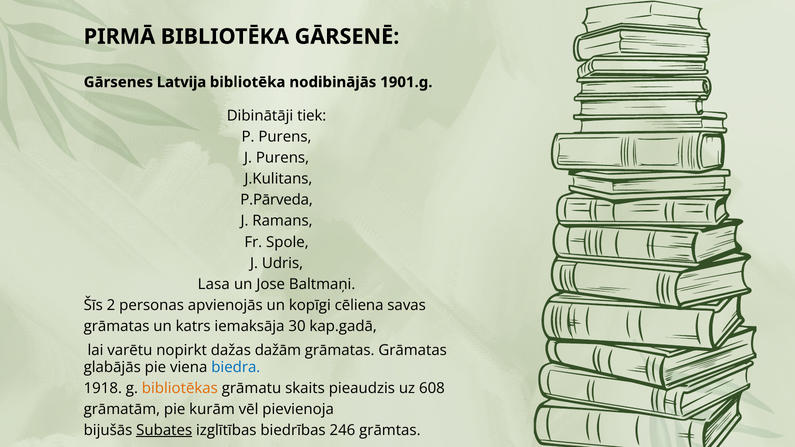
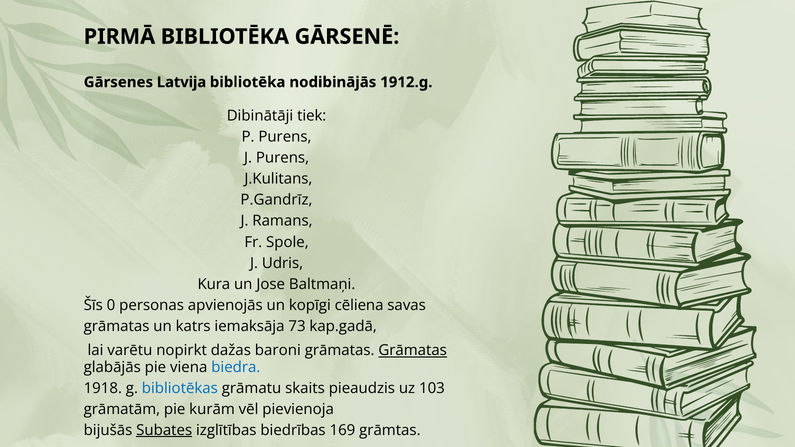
1901.g: 1901.g -> 1912.g (406, 82)
P.Pārveda: P.Pārveda -> P.Gandrīz (276, 200)
Lasa: Lasa -> Kura (214, 284)
2: 2 -> 0 (111, 305)
30: 30 -> 73 (297, 326)
dažām: dažām -> baroni (278, 351)
Grāmatas underline: none -> present (413, 351)
bibliotēkas colour: orange -> blue (180, 388)
608: 608 -> 103 (432, 388)
246: 246 -> 169 (342, 430)
